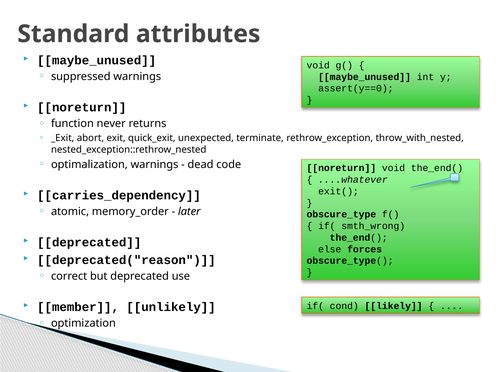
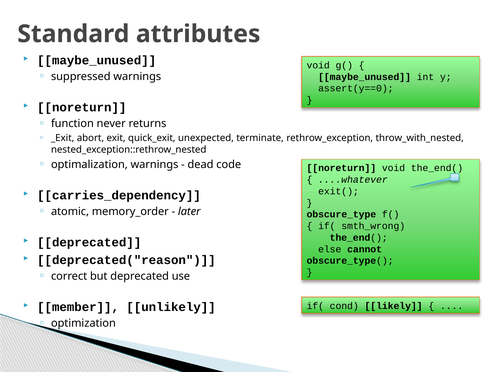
forces: forces -> cannot (365, 249)
